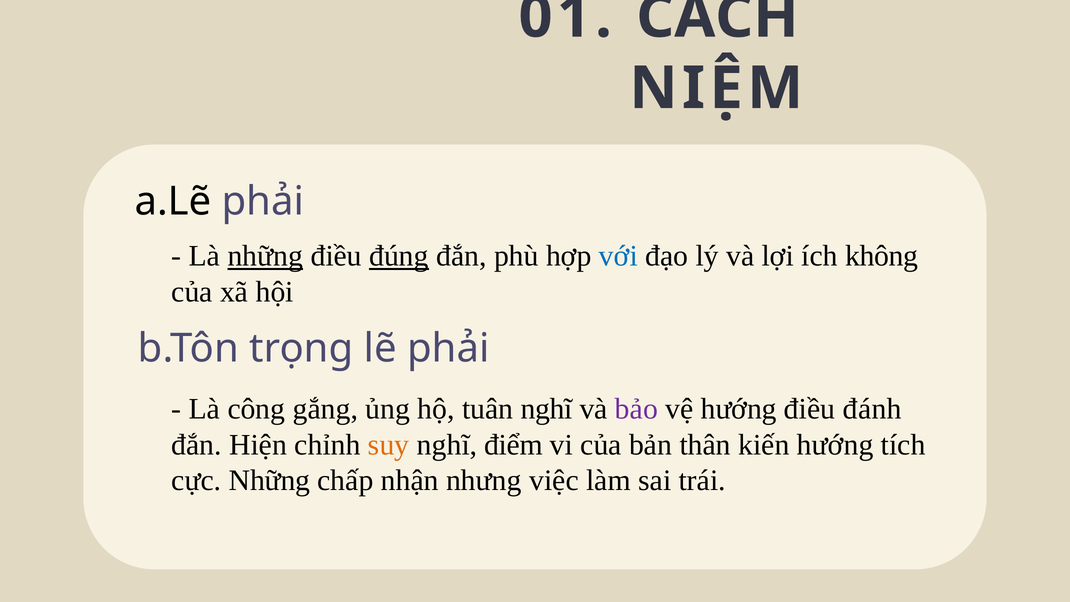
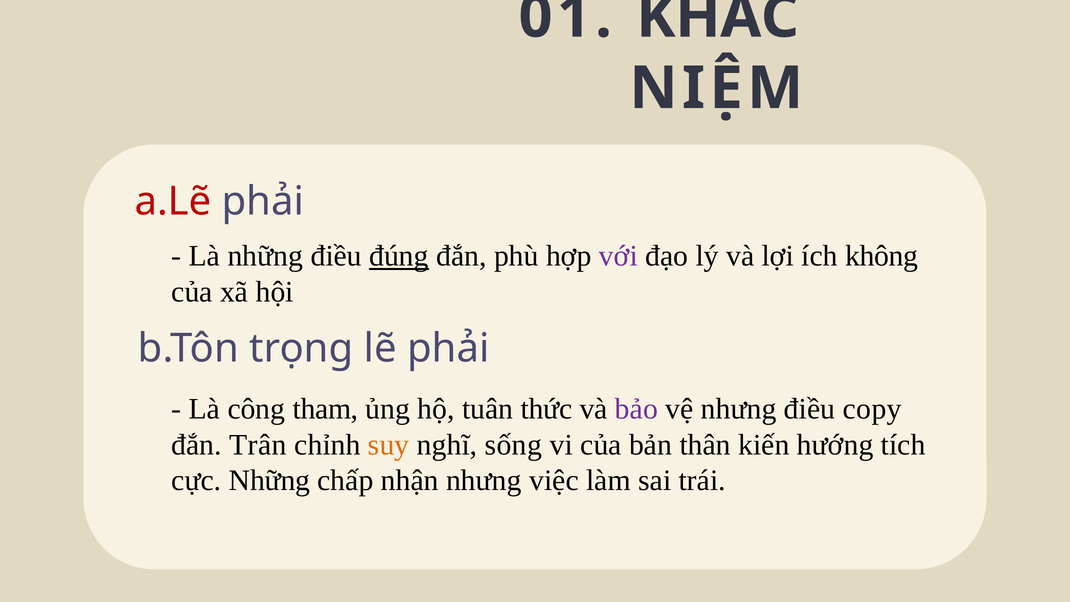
CÁCH: CÁCH -> KHÁC (718, 17)
a.Lẽ colour: black -> red (173, 201)
những underline: present -> none (265, 256)
với colour: blue -> purple (618, 256)
gắng: gắng -> tham (326, 409)
tuân nghĩ: nghĩ -> thức (547, 409)
vệ hướng: hướng -> nhưng (739, 409)
đánh: đánh -> copy (872, 409)
Hiện: Hiện -> Trân (258, 445)
điểm: điểm -> sống (513, 445)
